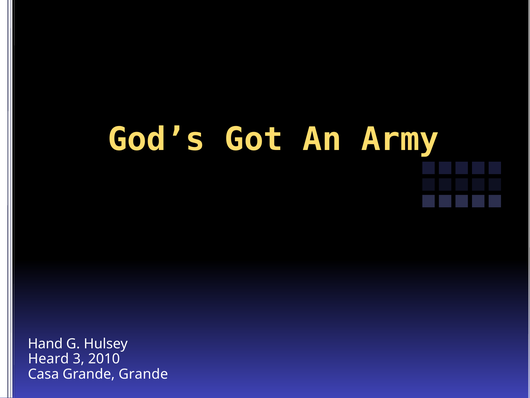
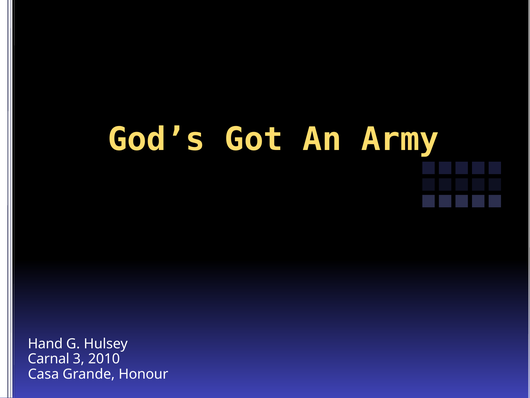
Heard: Heard -> Carnal (49, 359)
Grande Grande: Grande -> Honour (143, 374)
